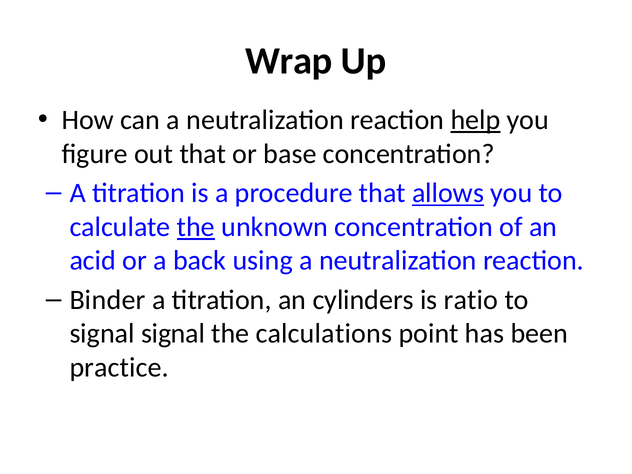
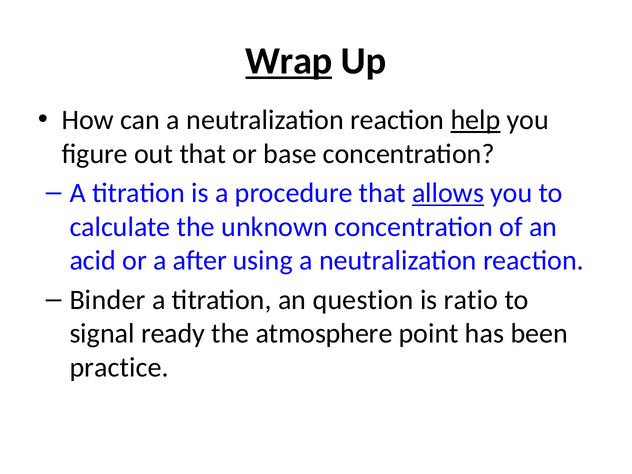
Wrap underline: none -> present (289, 61)
the underline: present -> none (196, 227)
back: back -> after (200, 261)
cylinders: cylinders -> question (363, 300)
signal signal: signal -> ready (173, 334)
calculations: calculations -> atmosphere (324, 334)
